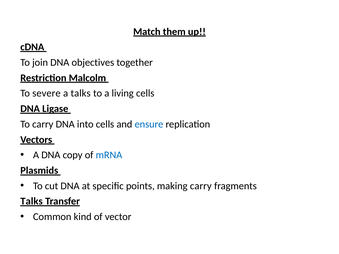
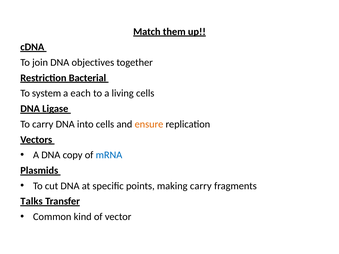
Malcolm: Malcolm -> Bacterial (87, 78)
severe: severe -> system (47, 93)
a talks: talks -> each (81, 93)
ensure colour: blue -> orange (149, 124)
